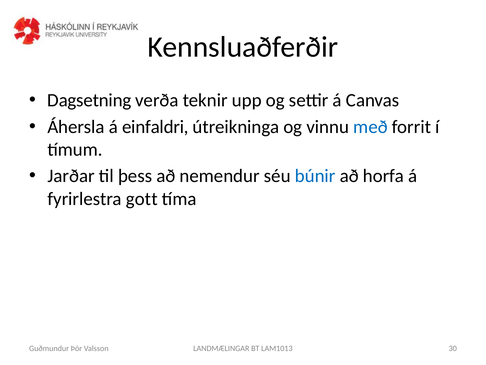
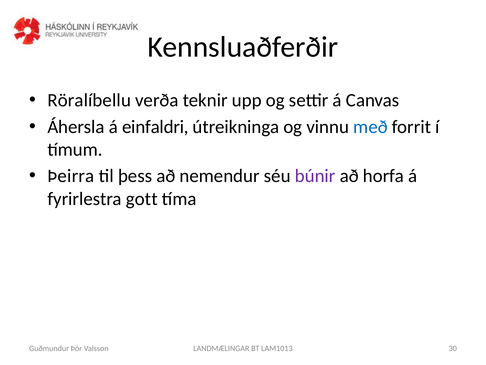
Dagsetning: Dagsetning -> Röralíbellu (89, 100)
Jarðar: Jarðar -> Þeirra (71, 176)
búnir colour: blue -> purple (315, 176)
